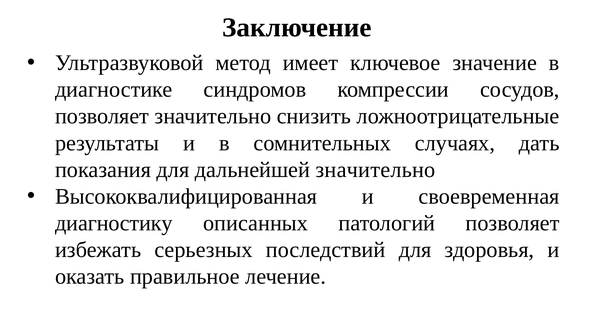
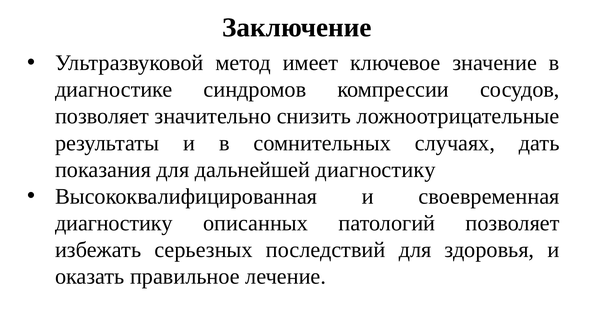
дальнейшей значительно: значительно -> диагностику (376, 170)
